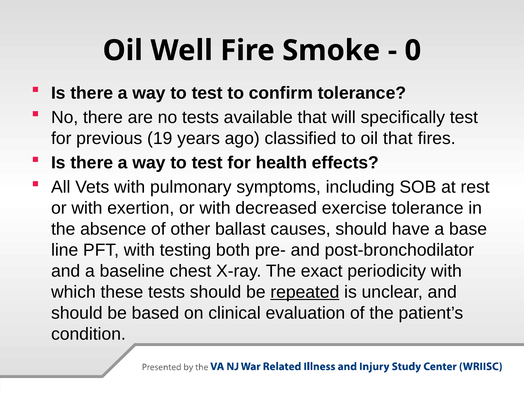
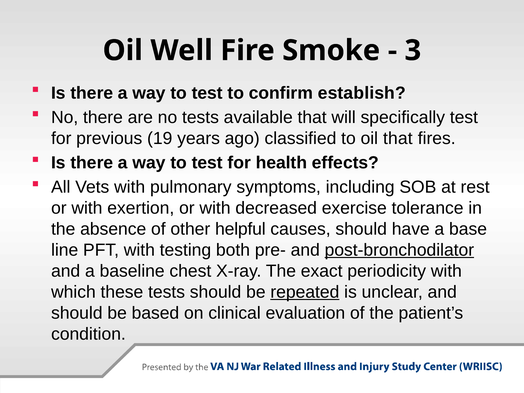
0: 0 -> 3 (413, 51)
confirm tolerance: tolerance -> establish (362, 93)
ballast: ballast -> helpful (240, 229)
post-bronchodilator underline: none -> present (399, 250)
